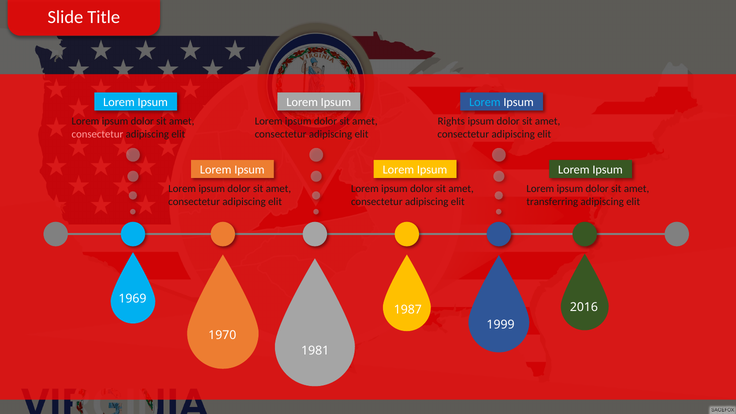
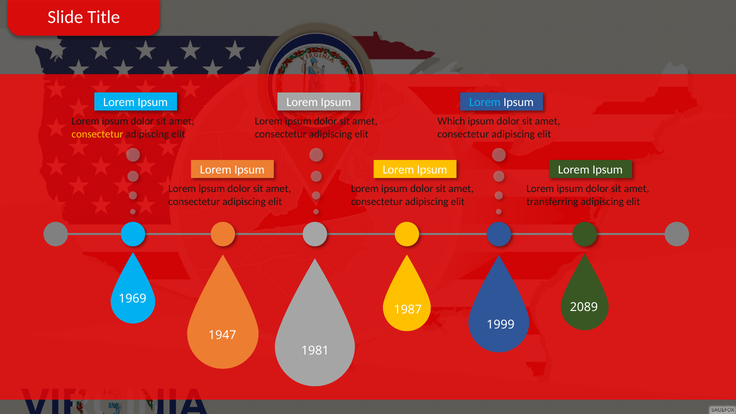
Rights: Rights -> Which (451, 121)
consectetur colour: pink -> yellow (97, 134)
2016: 2016 -> 2089 (584, 307)
1970: 1970 -> 1947 (222, 335)
